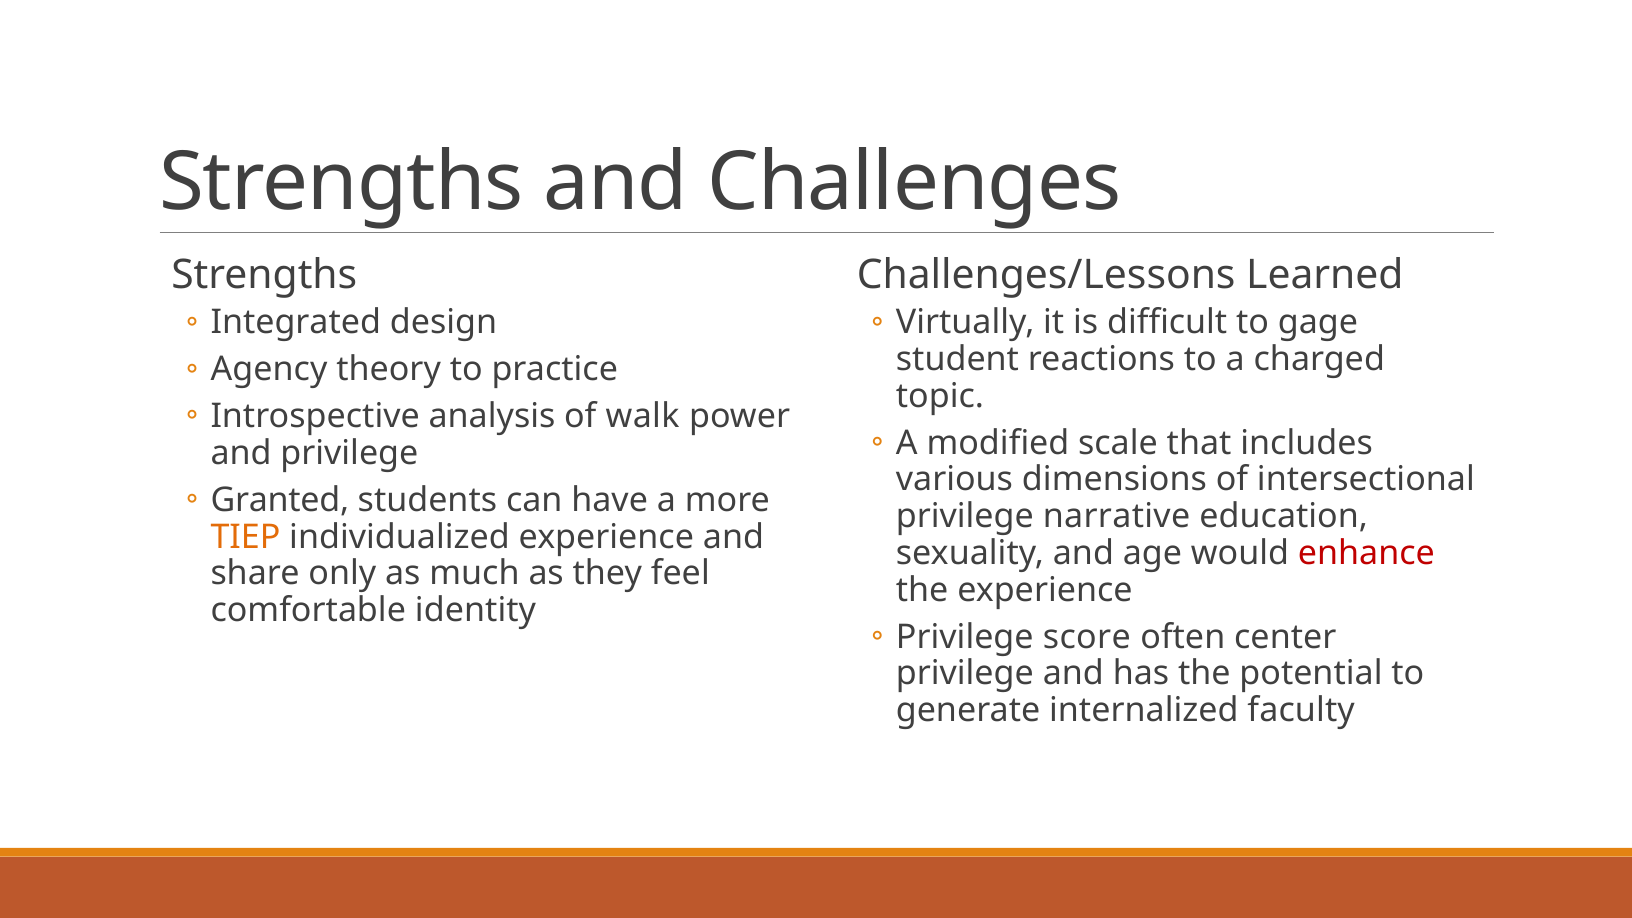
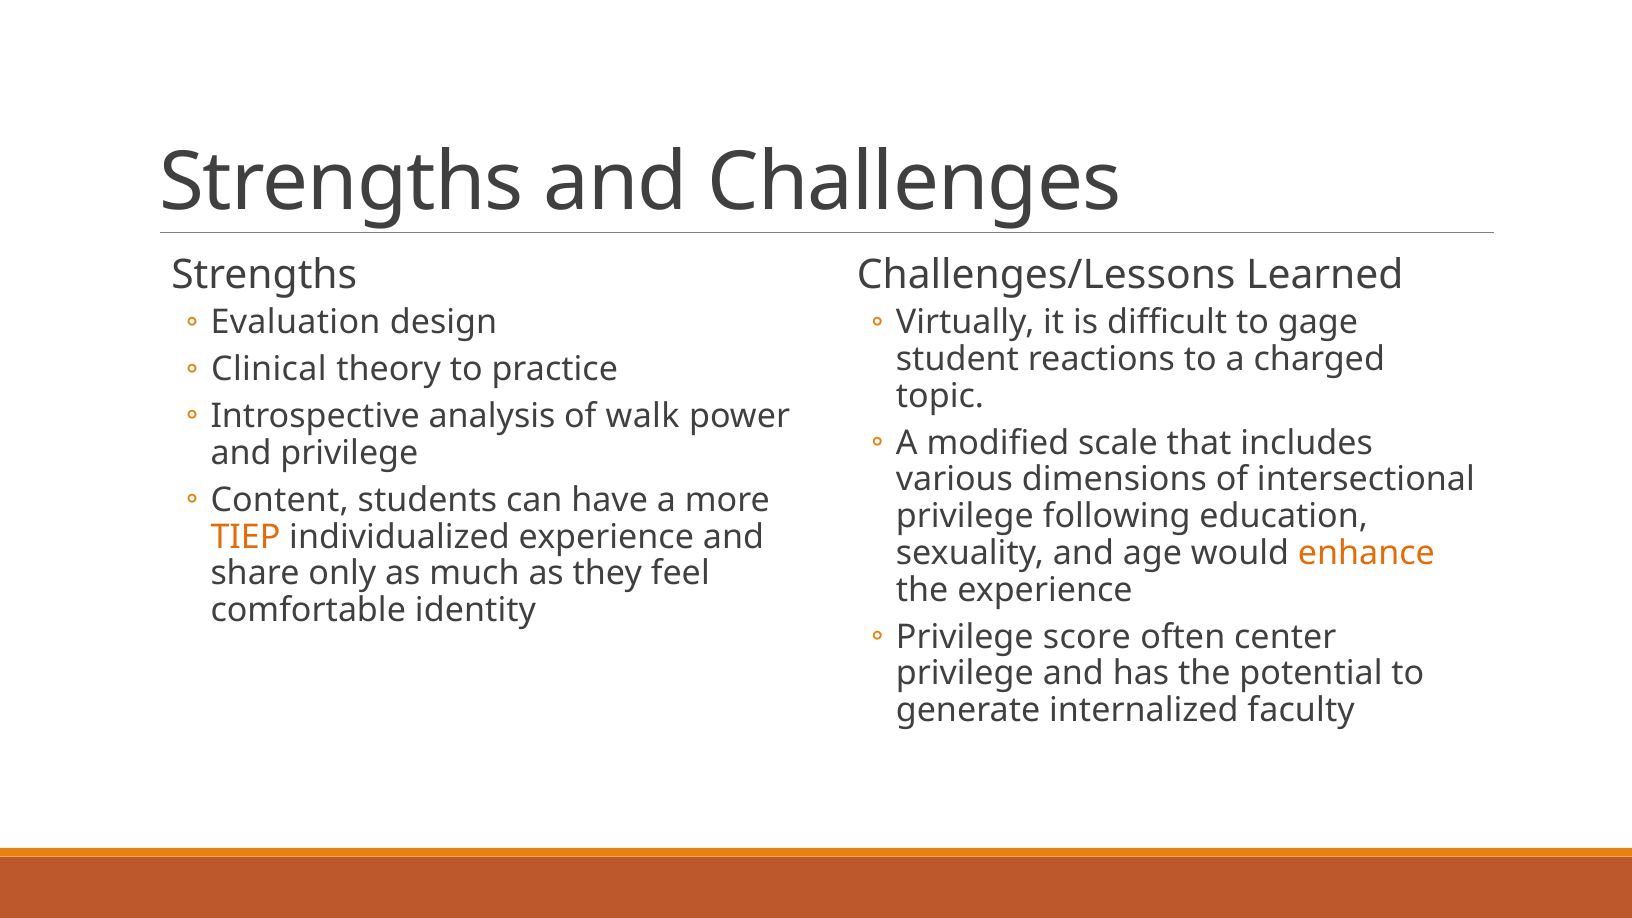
Integrated: Integrated -> Evaluation (296, 322)
Agency: Agency -> Clinical (269, 369)
Granted: Granted -> Content (280, 500)
narrative: narrative -> following (1117, 516)
enhance colour: red -> orange (1366, 553)
